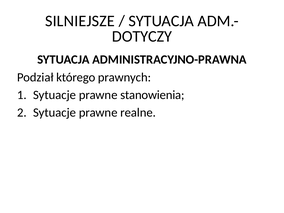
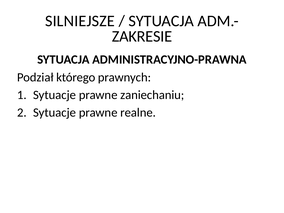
DOTYCZY: DOTYCZY -> ZAKRESIE (142, 36)
stanowienia: stanowienia -> zaniechaniu (152, 95)
